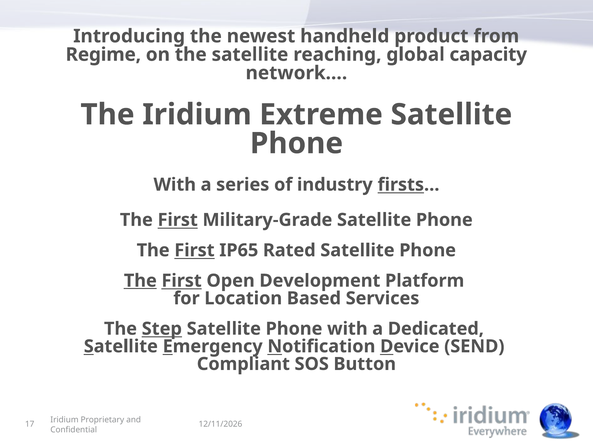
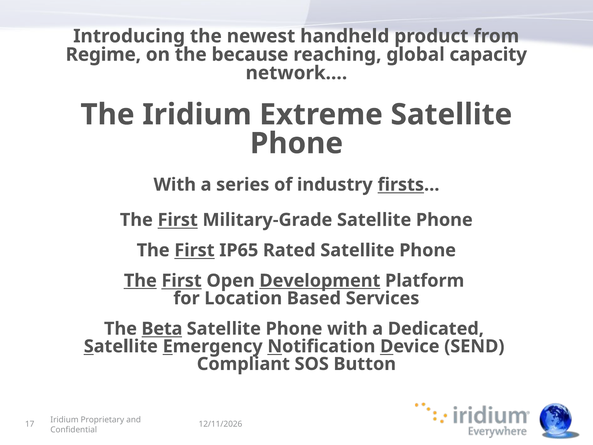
the satellite: satellite -> because (250, 55)
Development underline: none -> present (320, 281)
Step: Step -> Beta (162, 329)
